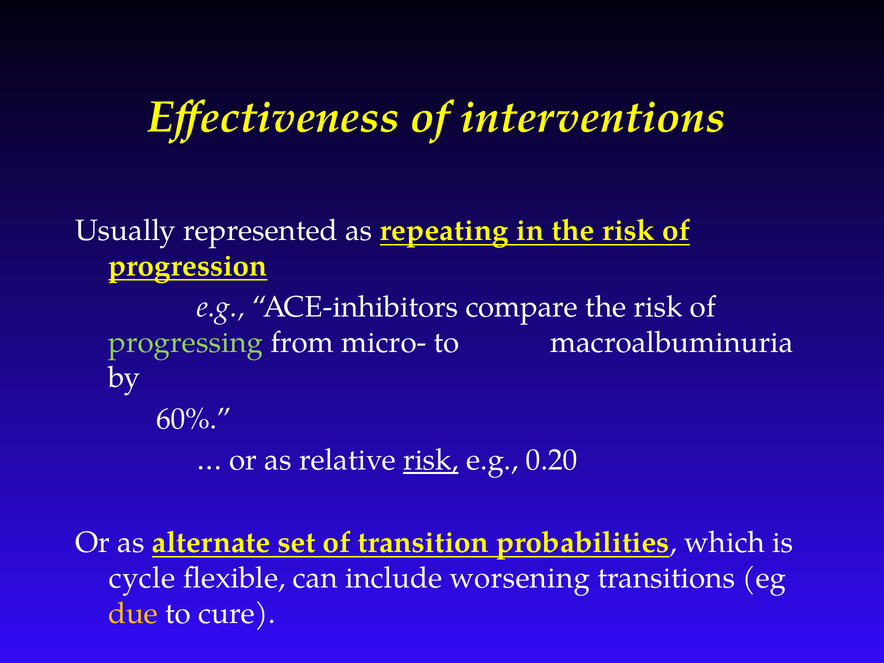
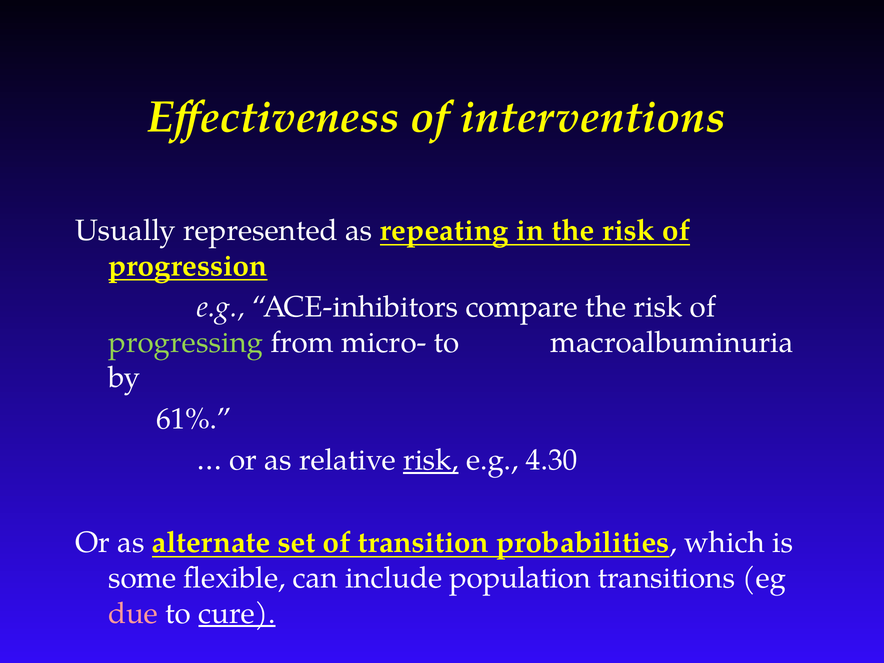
60%: 60% -> 61% (194, 419)
0.20: 0.20 -> 4.30 (552, 460)
cycle: cycle -> some (142, 578)
worsening: worsening -> population (520, 578)
due colour: yellow -> pink (133, 613)
cure underline: none -> present (237, 613)
